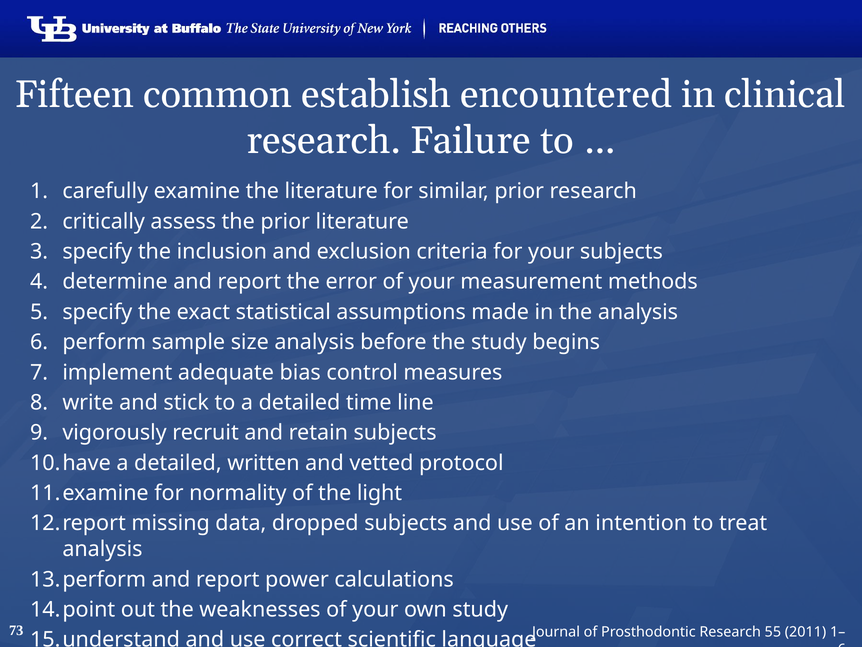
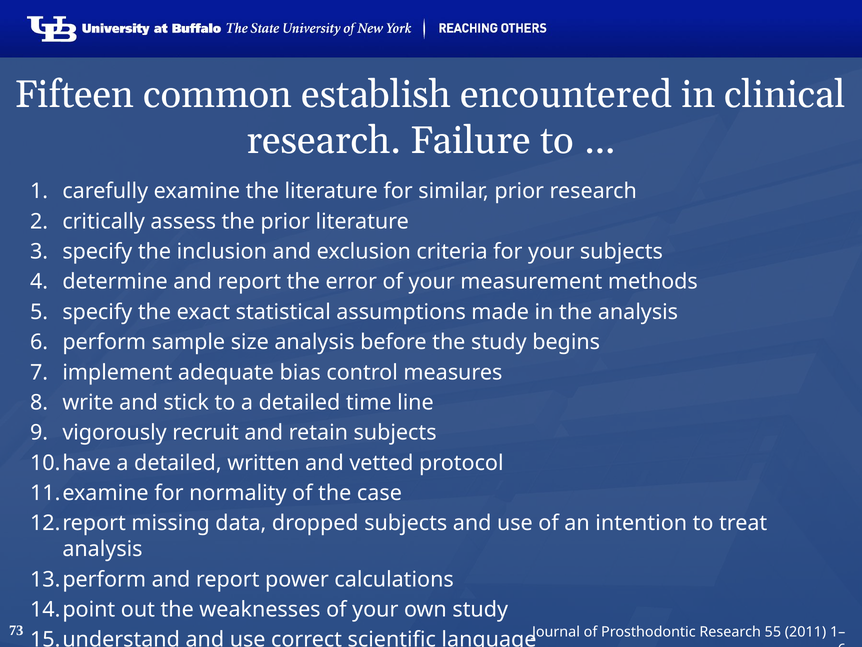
light: light -> case (379, 493)
